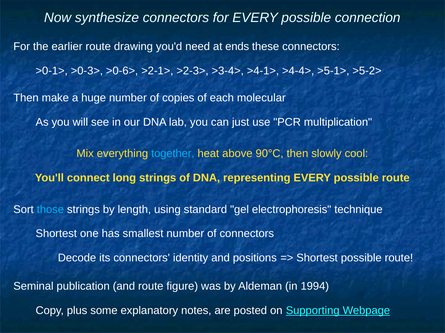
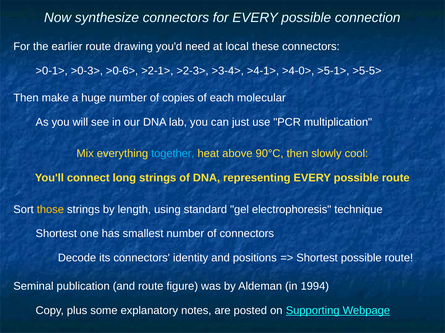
ends: ends -> local (237, 47)
>4-4>: >4-4> -> >4-0> (298, 71)
>5-2>: >5-2> -> >5-5> (367, 71)
those colour: light blue -> yellow (50, 210)
